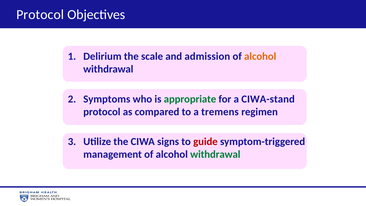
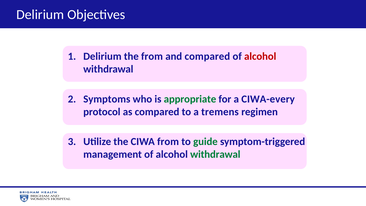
Protocol: Protocol -> Delirium (40, 15)
the scale: scale -> from (152, 56)
and admission: admission -> compared (207, 56)
alcohol colour: orange -> red (260, 56)
CIWA-stand: CIWA-stand -> CIWA-every (268, 99)
CIWA signs: signs -> from (168, 142)
guide colour: red -> green (205, 142)
